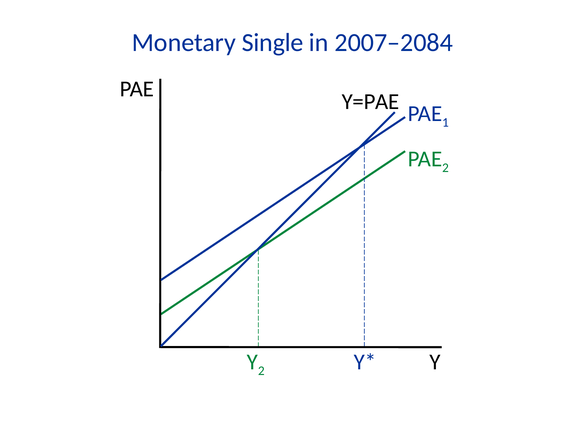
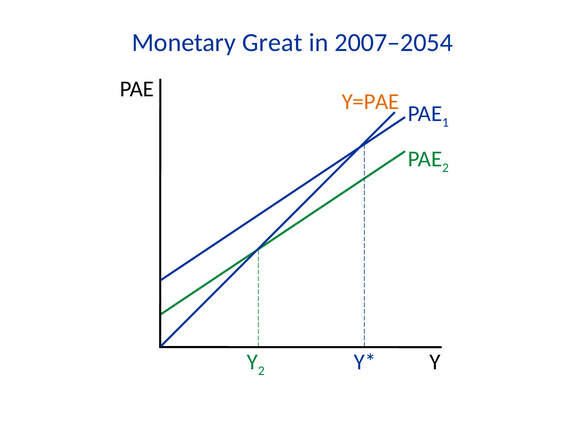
Single: Single -> Great (272, 43)
2007–2084: 2007–2084 -> 2007–2054 (394, 43)
Y=PAE colour: black -> orange (371, 102)
